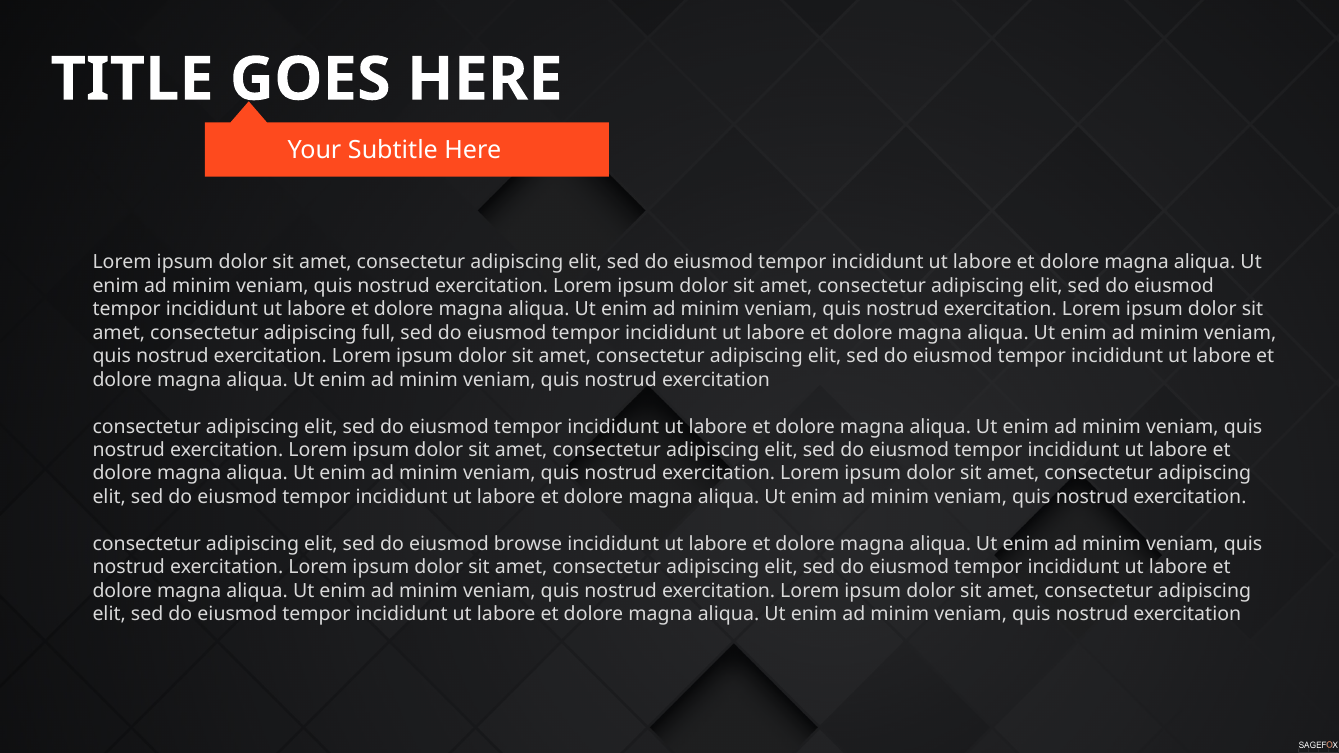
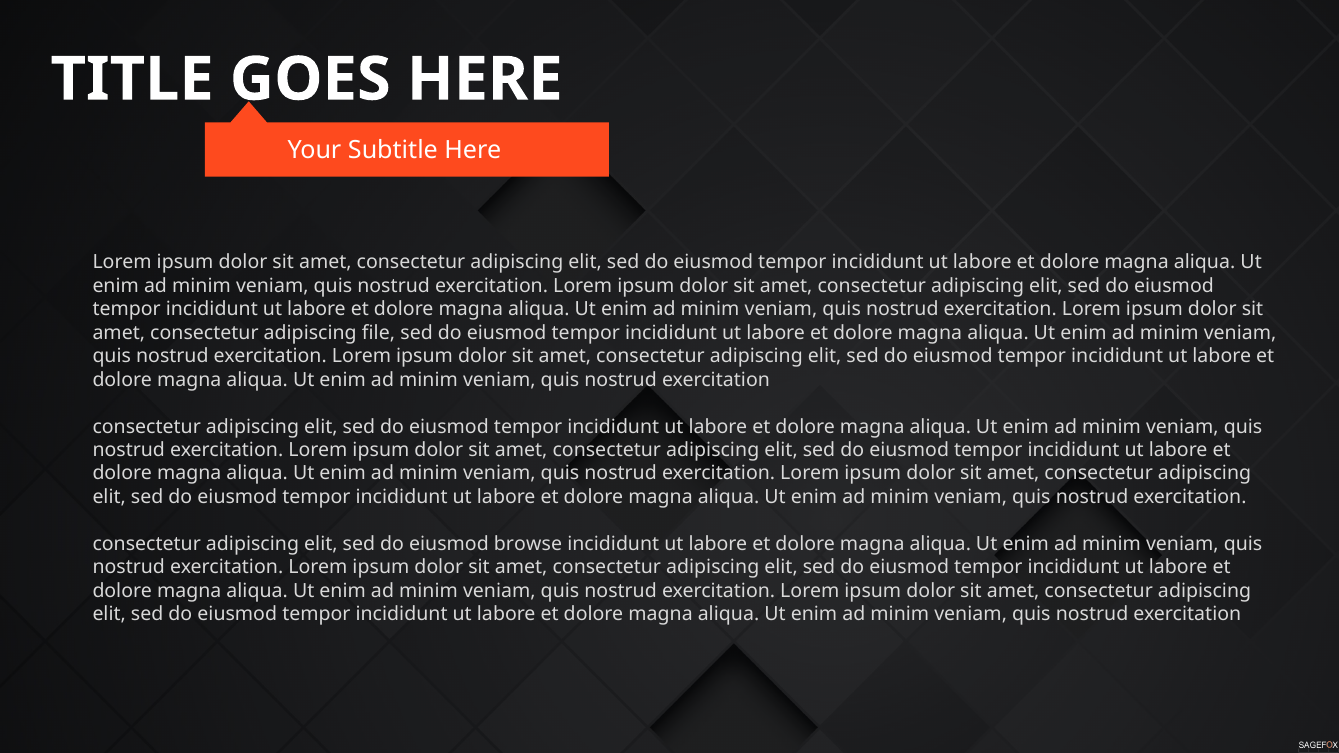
full: full -> file (378, 333)
